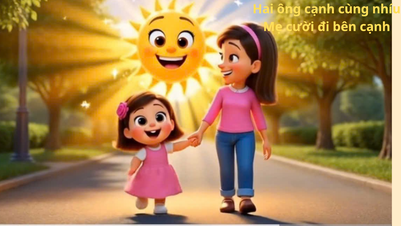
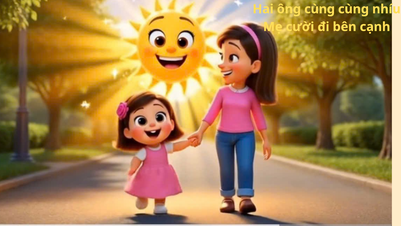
ông cạnh: cạnh -> cùng (320, 9)
